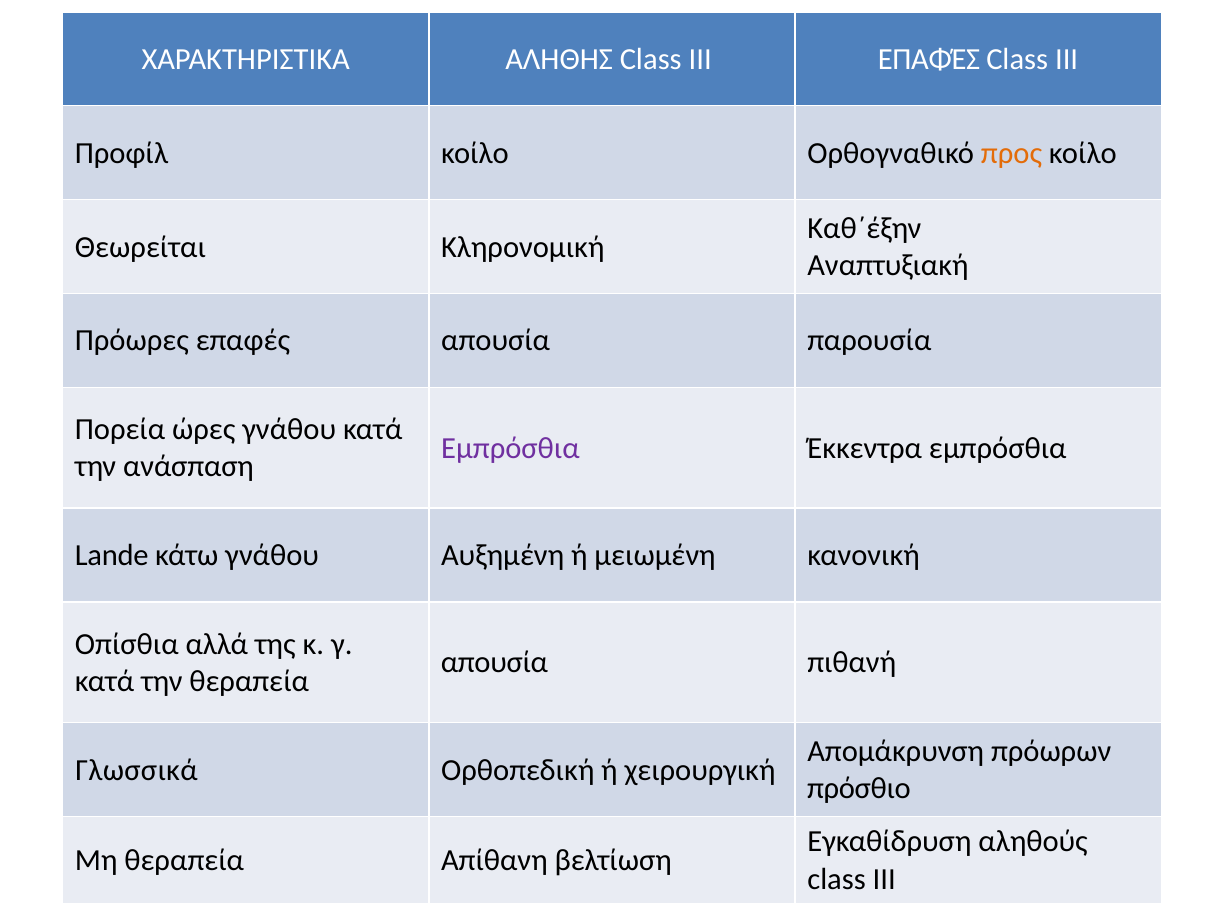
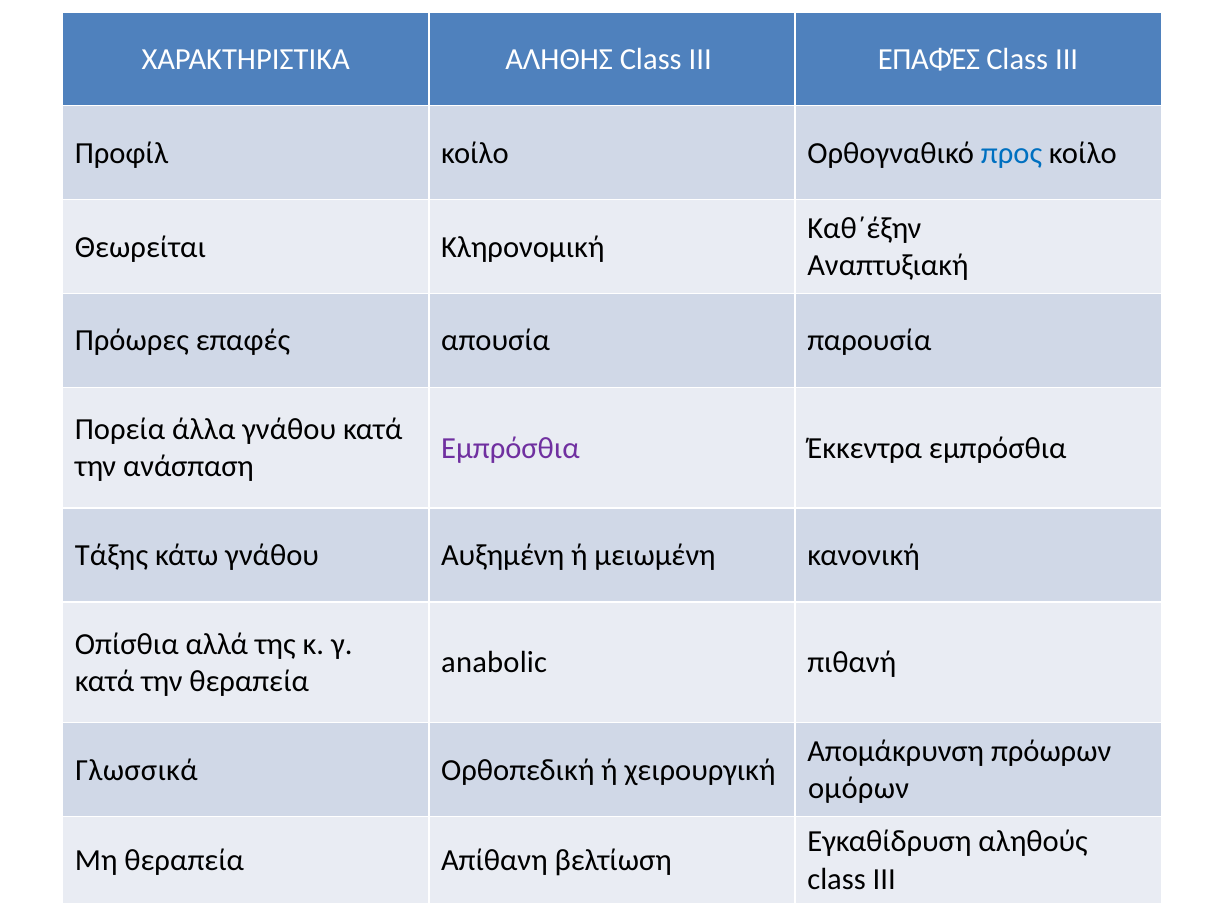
προς colour: orange -> blue (1012, 153)
ώρες: ώρες -> άλλα (204, 429)
Lande: Lande -> Τάξης (112, 555)
απουσία: απουσία -> anabolic (494, 663)
πρόσθιο: πρόσθιο -> ομόρων (859, 789)
